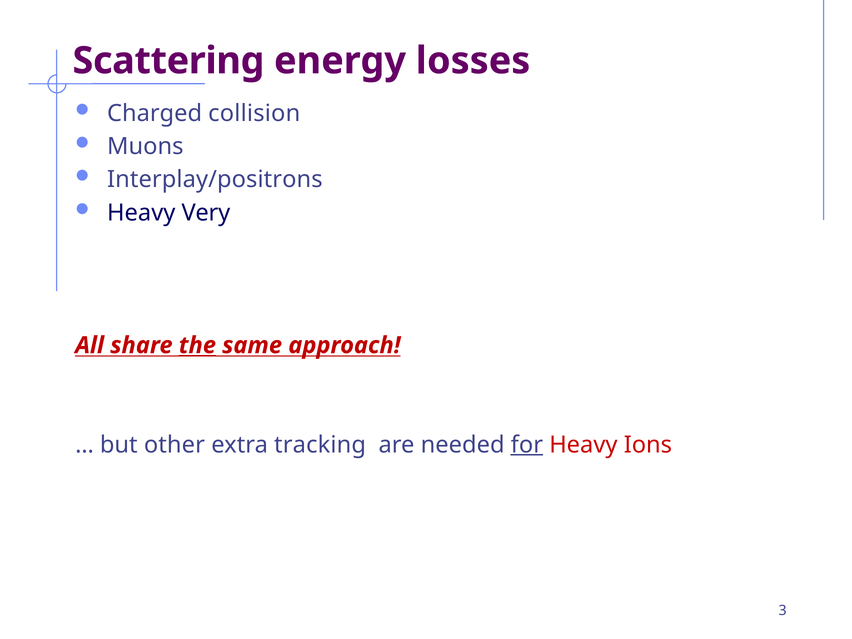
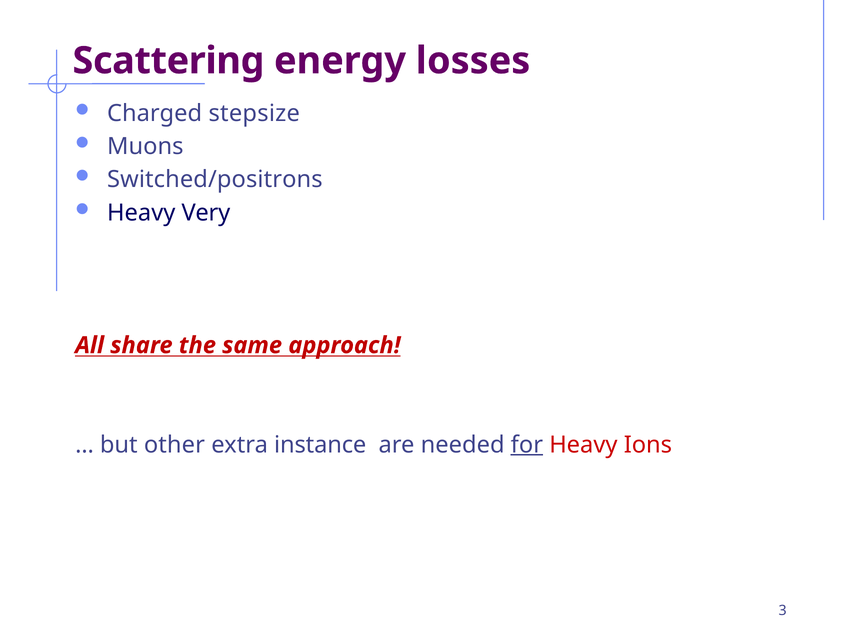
collision: collision -> stepsize (254, 113)
Interplay/positrons: Interplay/positrons -> Switched/positrons (215, 180)
the underline: present -> none (197, 345)
tracking: tracking -> instance (320, 445)
